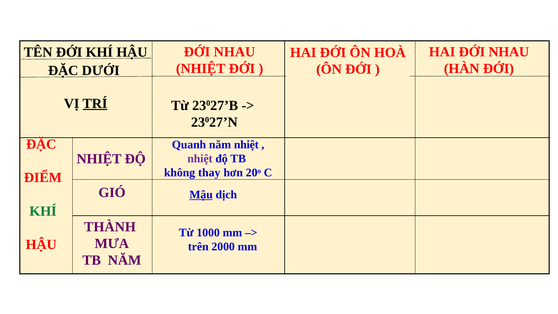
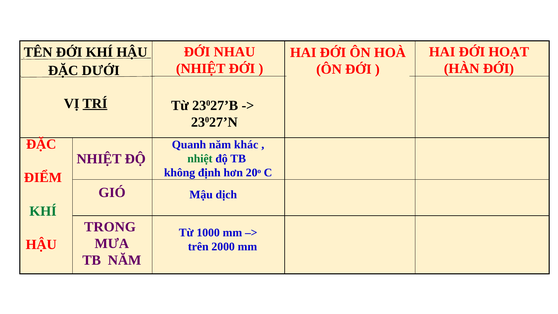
HAI ĐỚI NHAU: NHAU -> HOẠT (509, 52)
năm nhiệt: nhiệt -> khác (246, 145)
nhiệt colour: purple -> green (200, 159)
thay: thay -> định (209, 173)
Mậu underline: present -> none (201, 195)
THÀNH: THÀNH -> TRONG (110, 227)
